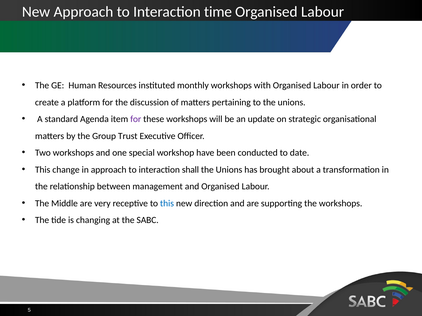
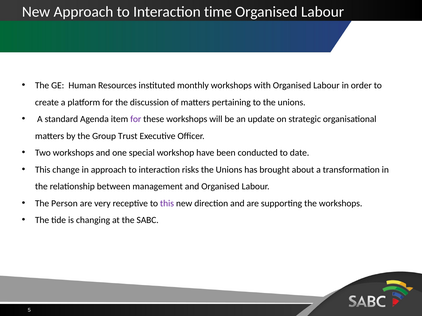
shall: shall -> risks (190, 170)
Middle: Middle -> Person (64, 204)
this colour: blue -> purple (167, 204)
